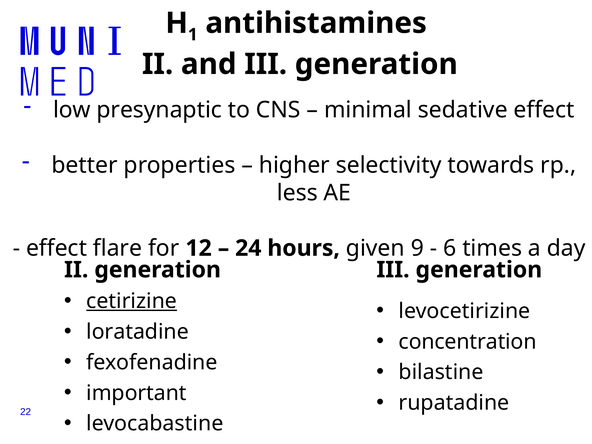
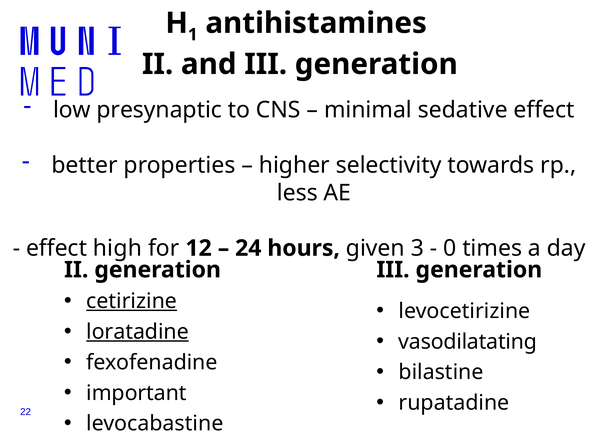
flare: flare -> high (117, 248)
9: 9 -> 3 (417, 248)
6: 6 -> 0 (450, 248)
loratadine underline: none -> present (138, 332)
concentration: concentration -> vasodilatating (468, 342)
